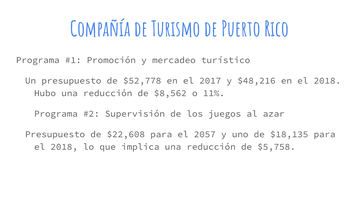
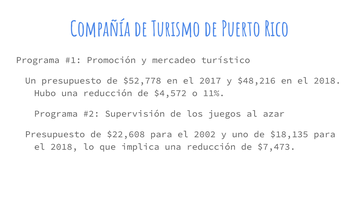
$8,562: $8,562 -> $4,572 (170, 93)
2057: 2057 -> 2002 (205, 134)
$5,758: $5,758 -> $7,473 (276, 147)
